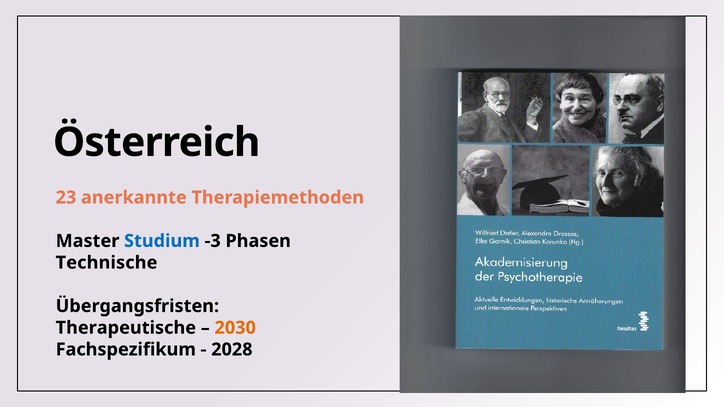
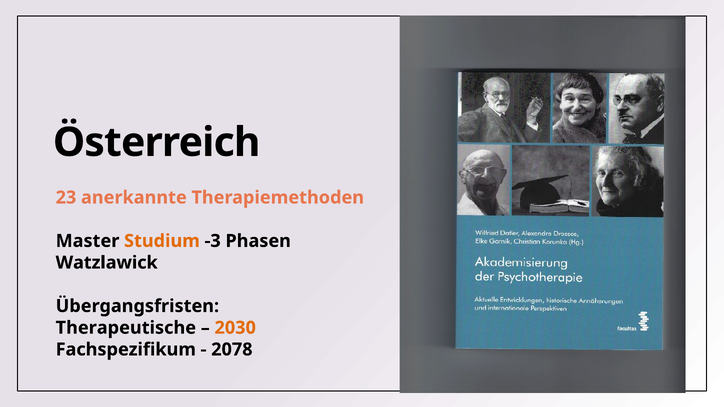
Studium colour: blue -> orange (162, 241)
Technische: Technische -> Watzlawick (107, 263)
2028: 2028 -> 2078 (232, 350)
